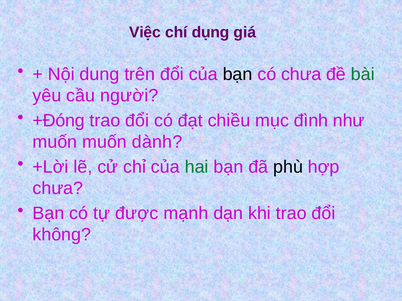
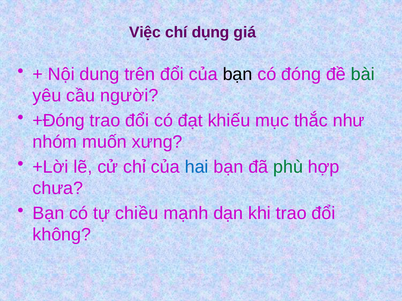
có chưa: chưa -> đóng (301, 74)
chiều: chiều -> khiếu (229, 121)
đình: đình -> thắc (311, 121)
muốn: muốn -> nhóm (55, 142)
dành: dành -> xưng (157, 142)
hai colour: green -> blue (197, 167)
phù colour: black -> green (288, 167)
được: được -> chiều (137, 214)
